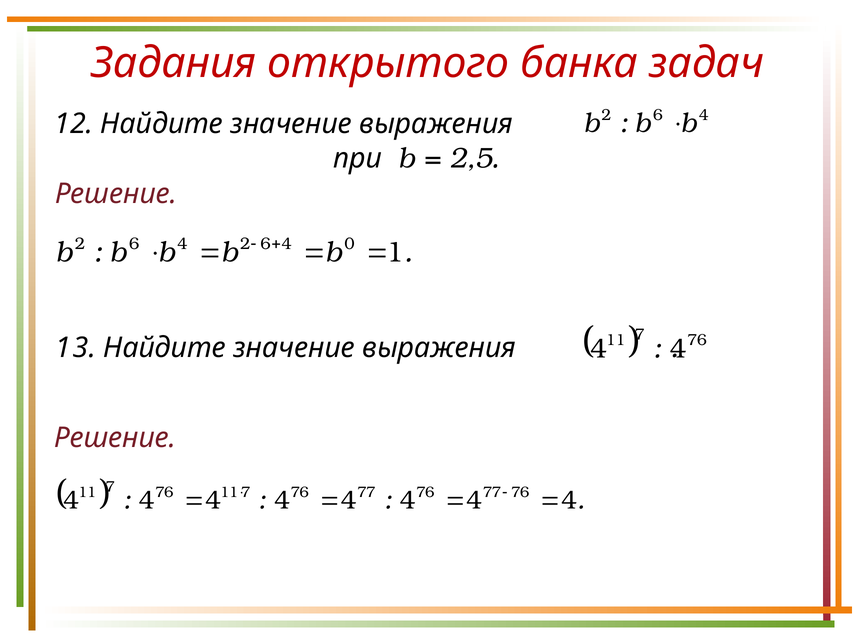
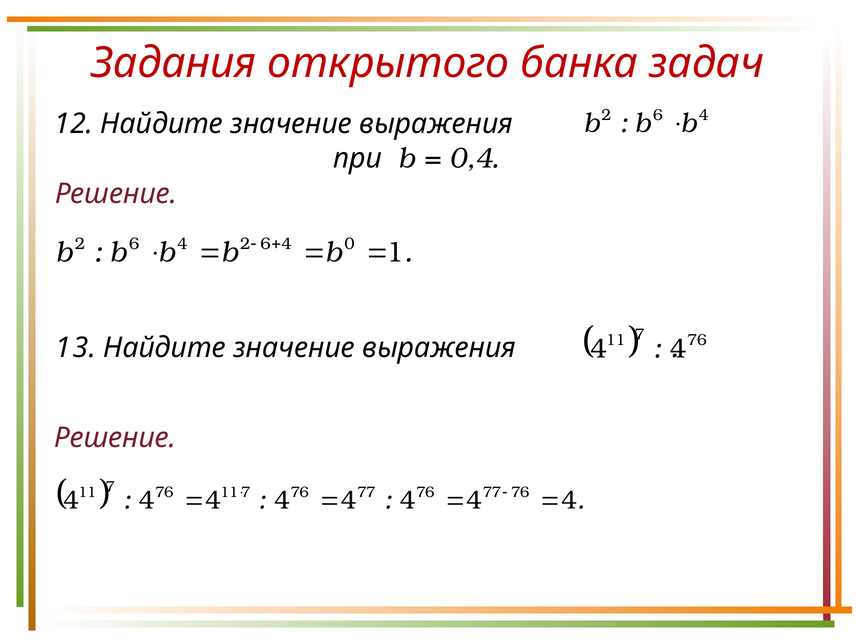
2,5: 2,5 -> 0,4 (471, 158)
